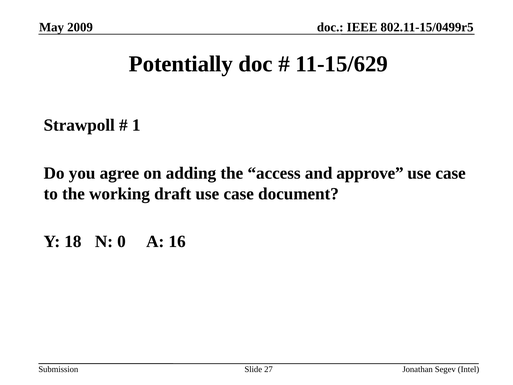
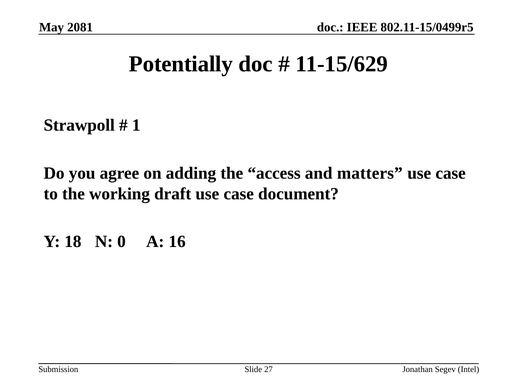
2009: 2009 -> 2081 (80, 27)
approve: approve -> matters (370, 173)
